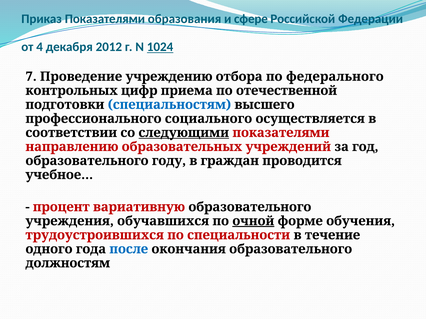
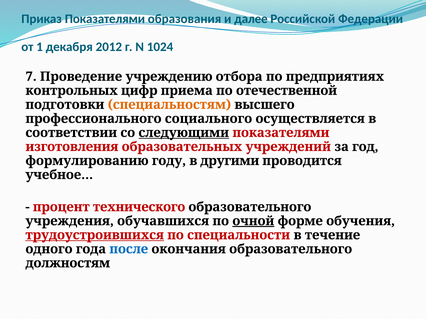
сфере: сфере -> далее (251, 19)
4: 4 -> 1 (40, 47)
1024 underline: present -> none (160, 47)
федерального: федерального -> предприятиях (335, 77)
специальностям colour: blue -> orange (169, 105)
направлению: направлению -> изготовления (72, 147)
образовательного: образовательного -> формулированию (87, 161)
граждан: граждан -> другими (230, 161)
вариативную: вариативную -> технического (139, 207)
трудоустроившихся underline: none -> present (95, 235)
